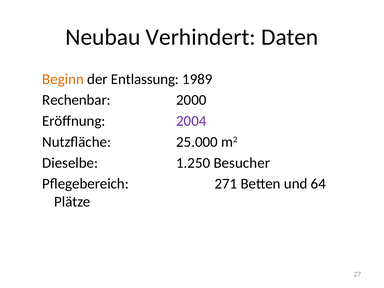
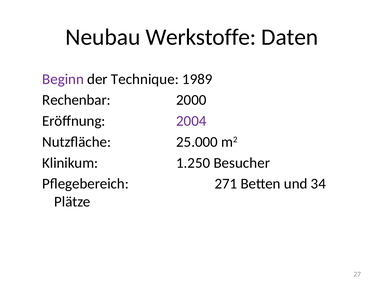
Verhindert: Verhindert -> Werkstoffe (201, 37)
Beginn colour: orange -> purple (63, 79)
Entlassung: Entlassung -> Technique (145, 79)
Dieselbe: Dieselbe -> Klinikum (70, 163)
64: 64 -> 34 (318, 184)
